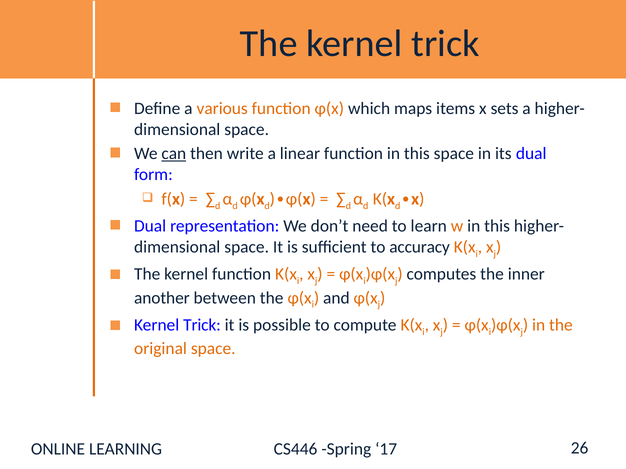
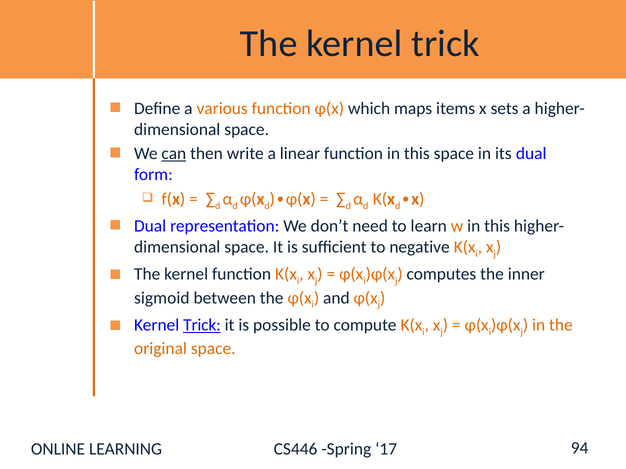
accuracy: accuracy -> negative (420, 247)
another: another -> sigmoid (162, 298)
Trick underline: none -> present (202, 325)
26: 26 -> 94 (580, 449)
